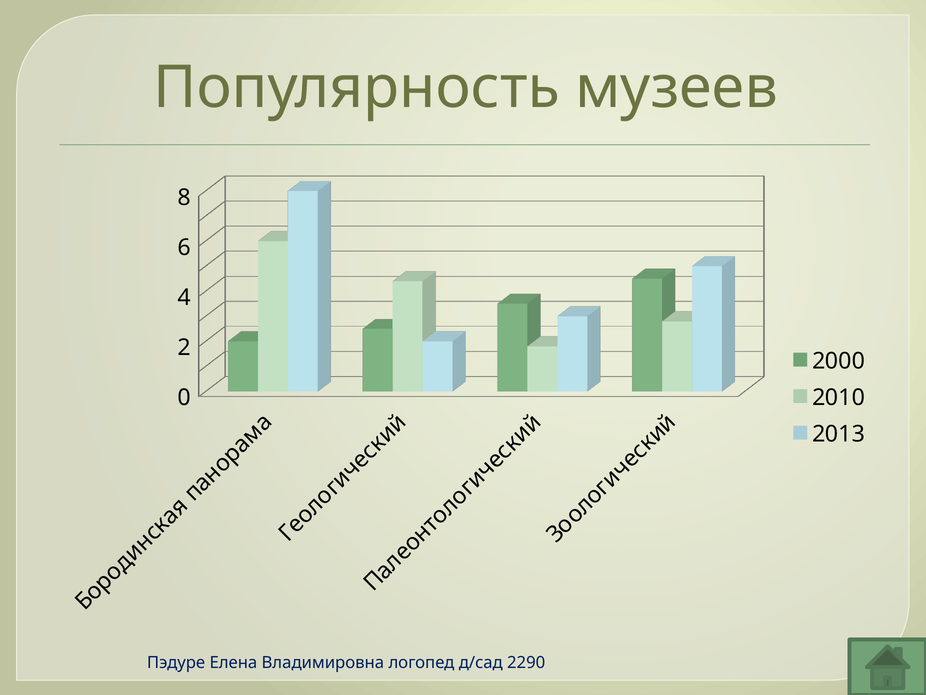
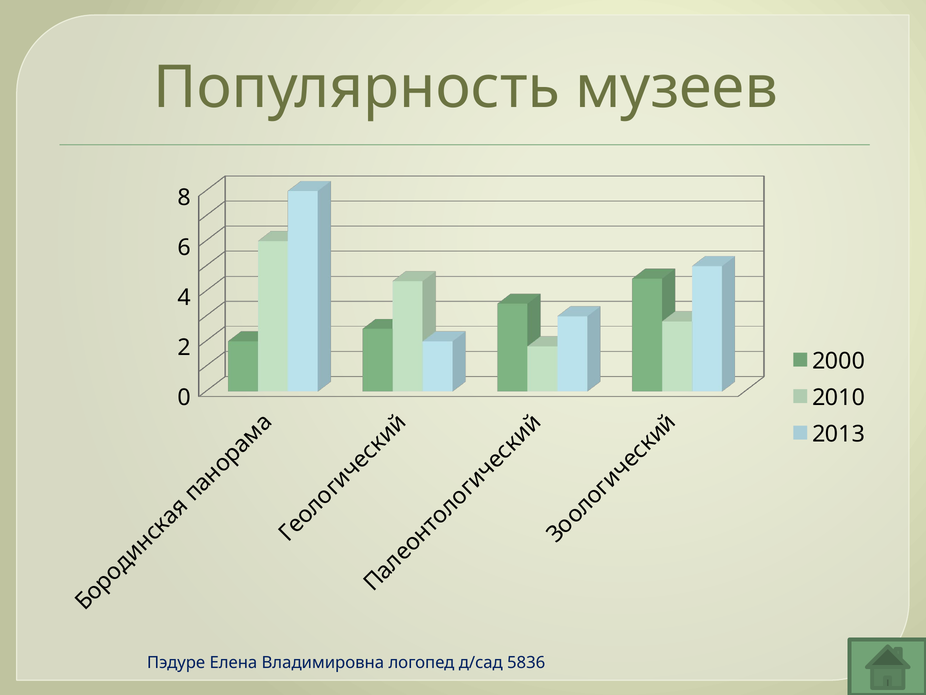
2290: 2290 -> 5836 (526, 662)
